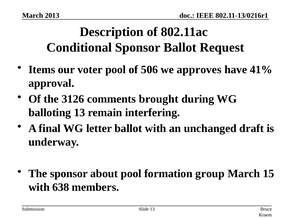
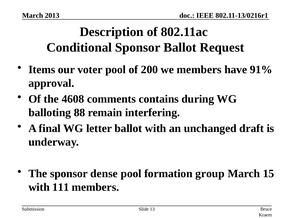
506: 506 -> 200 (149, 70)
we approves: approves -> members (199, 70)
41%: 41% -> 91% (261, 70)
3126: 3126 -> 4608 (73, 99)
brought: brought -> contains (159, 99)
balloting 13: 13 -> 88 (79, 113)
about: about -> dense (104, 174)
638: 638 -> 111 (61, 187)
